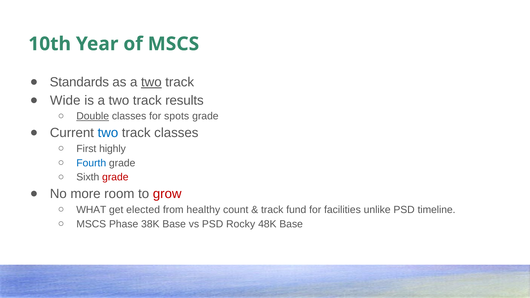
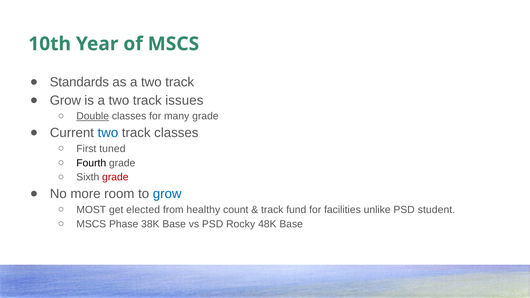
two underline: present -> none (151, 82)
Wide: Wide -> Grow (65, 100)
results: results -> issues (184, 100)
spots: spots -> many (177, 116)
highly: highly -> tuned (112, 149)
Fourth colour: blue -> black (91, 163)
grow colour: red -> blue (167, 194)
WHAT: WHAT -> MOST (91, 210)
timeline: timeline -> student (436, 210)
